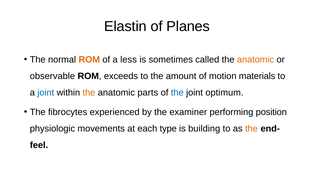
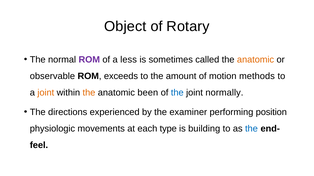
Elastin: Elastin -> Object (125, 26)
Planes: Planes -> Rotary (188, 26)
ROM colour: orange -> purple (89, 60)
materials: materials -> methods (257, 76)
joint colour: blue -> orange (46, 93)
parts: parts -> been (148, 93)
optimum: optimum -> normally (224, 93)
fibrocytes: fibrocytes -> directions (68, 113)
the colour: orange -> blue (251, 129)
